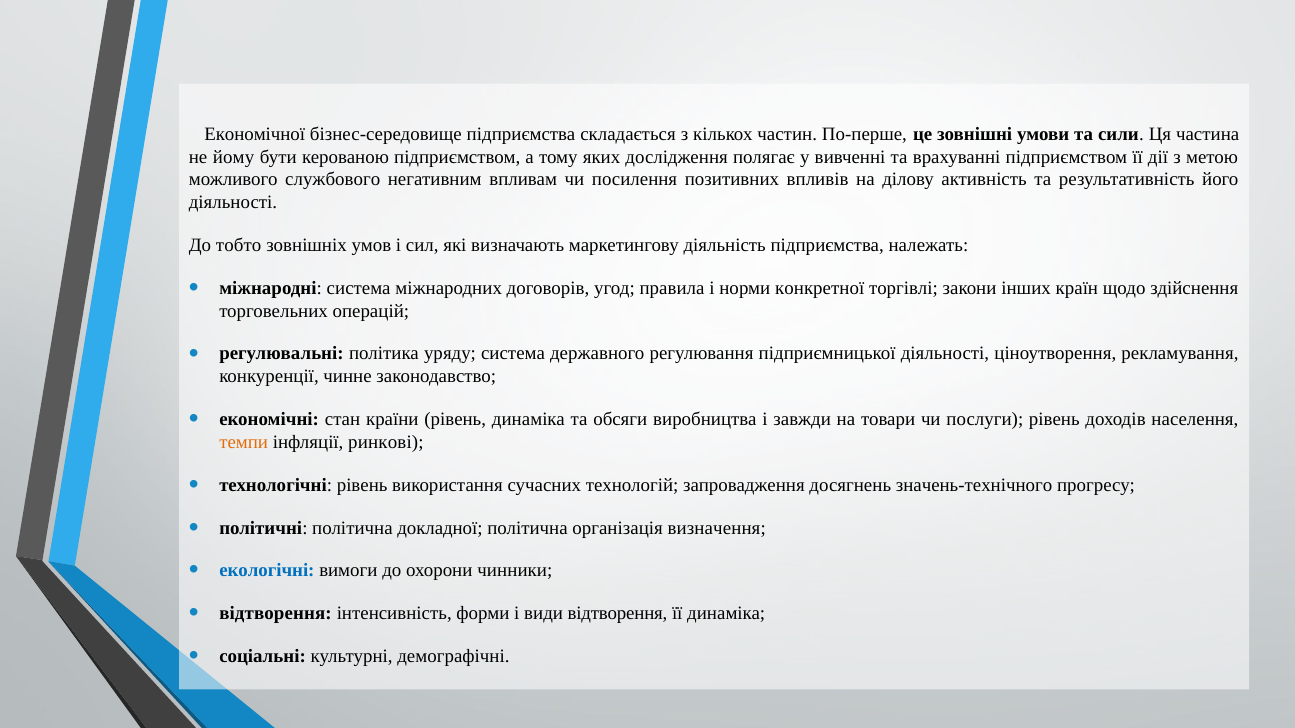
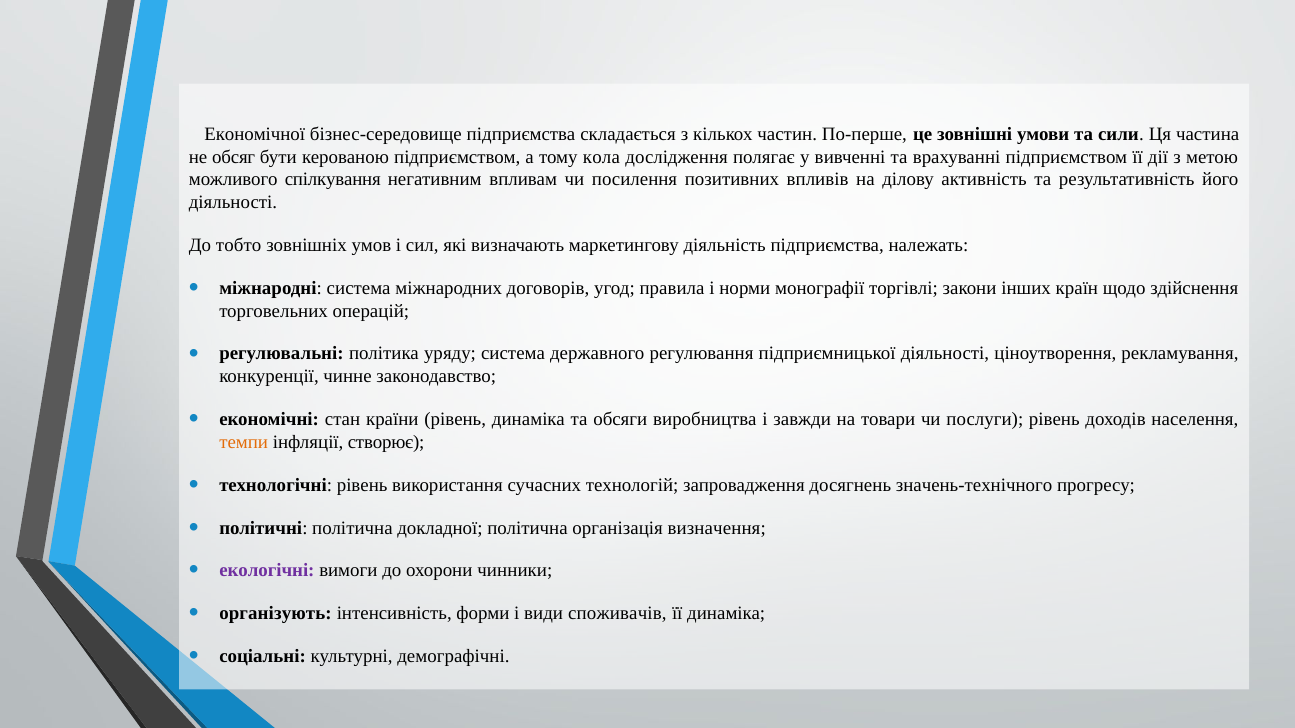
йому: йому -> обсяг (234, 157)
яких: яких -> кола (601, 157)
службового: службового -> спілкування (333, 180)
конкретної: конкретної -> монографії (820, 288)
ринкові: ринкові -> створює (386, 442)
екологічні colour: blue -> purple (267, 571)
відтворення: відтворення -> організують (275, 614)
види відтворення: відтворення -> споживачів (617, 614)
